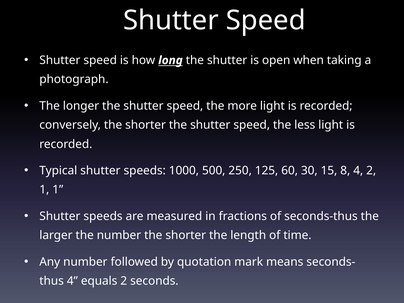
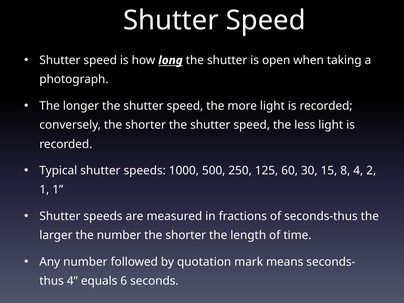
equals 2: 2 -> 6 (124, 281)
